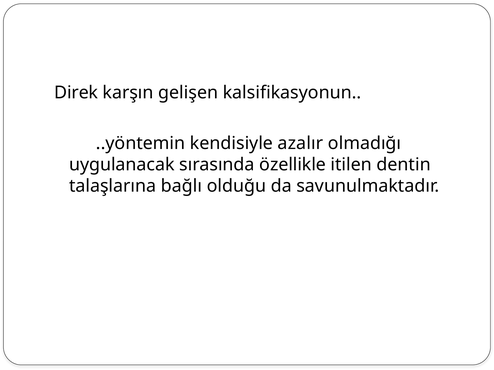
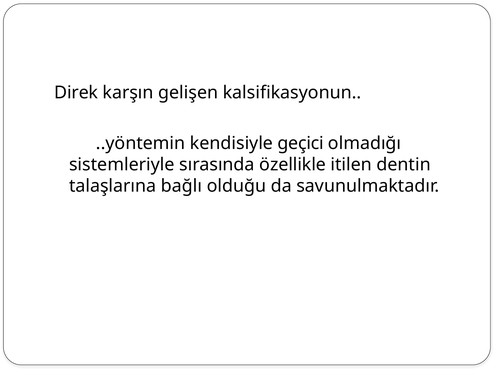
azalır: azalır -> geçici (301, 143)
uygulanacak: uygulanacak -> sistemleriyle (122, 165)
